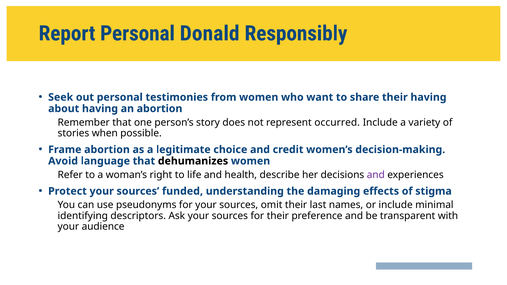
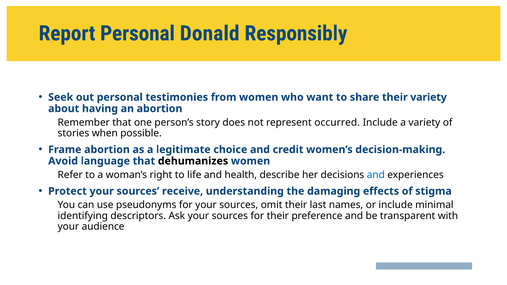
their having: having -> variety (429, 97)
and colour: purple -> blue (376, 175)
funded: funded -> receive (183, 191)
